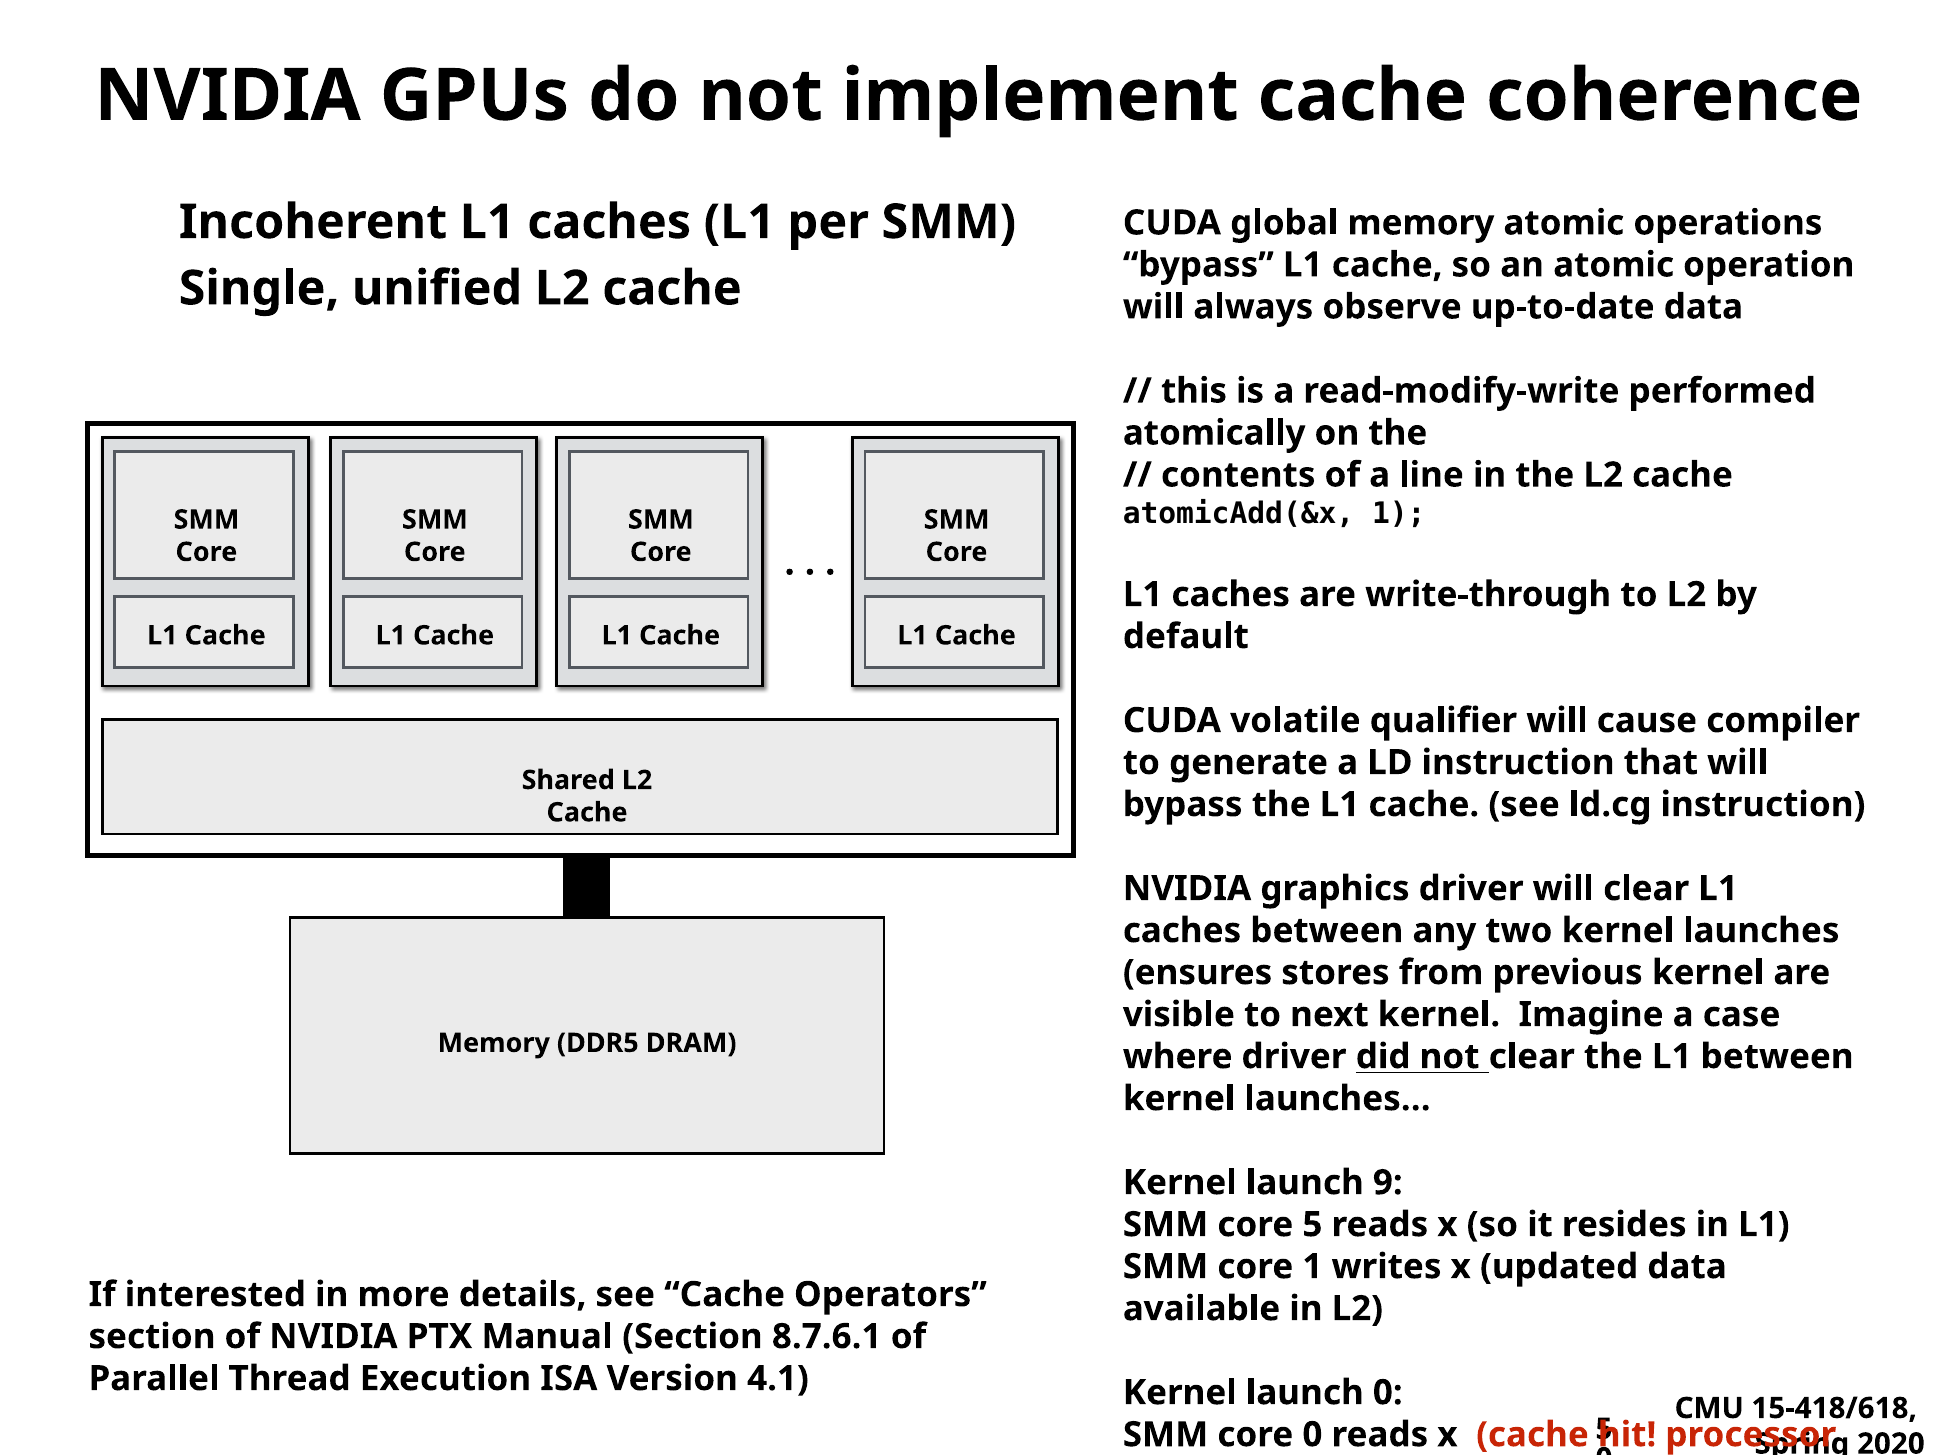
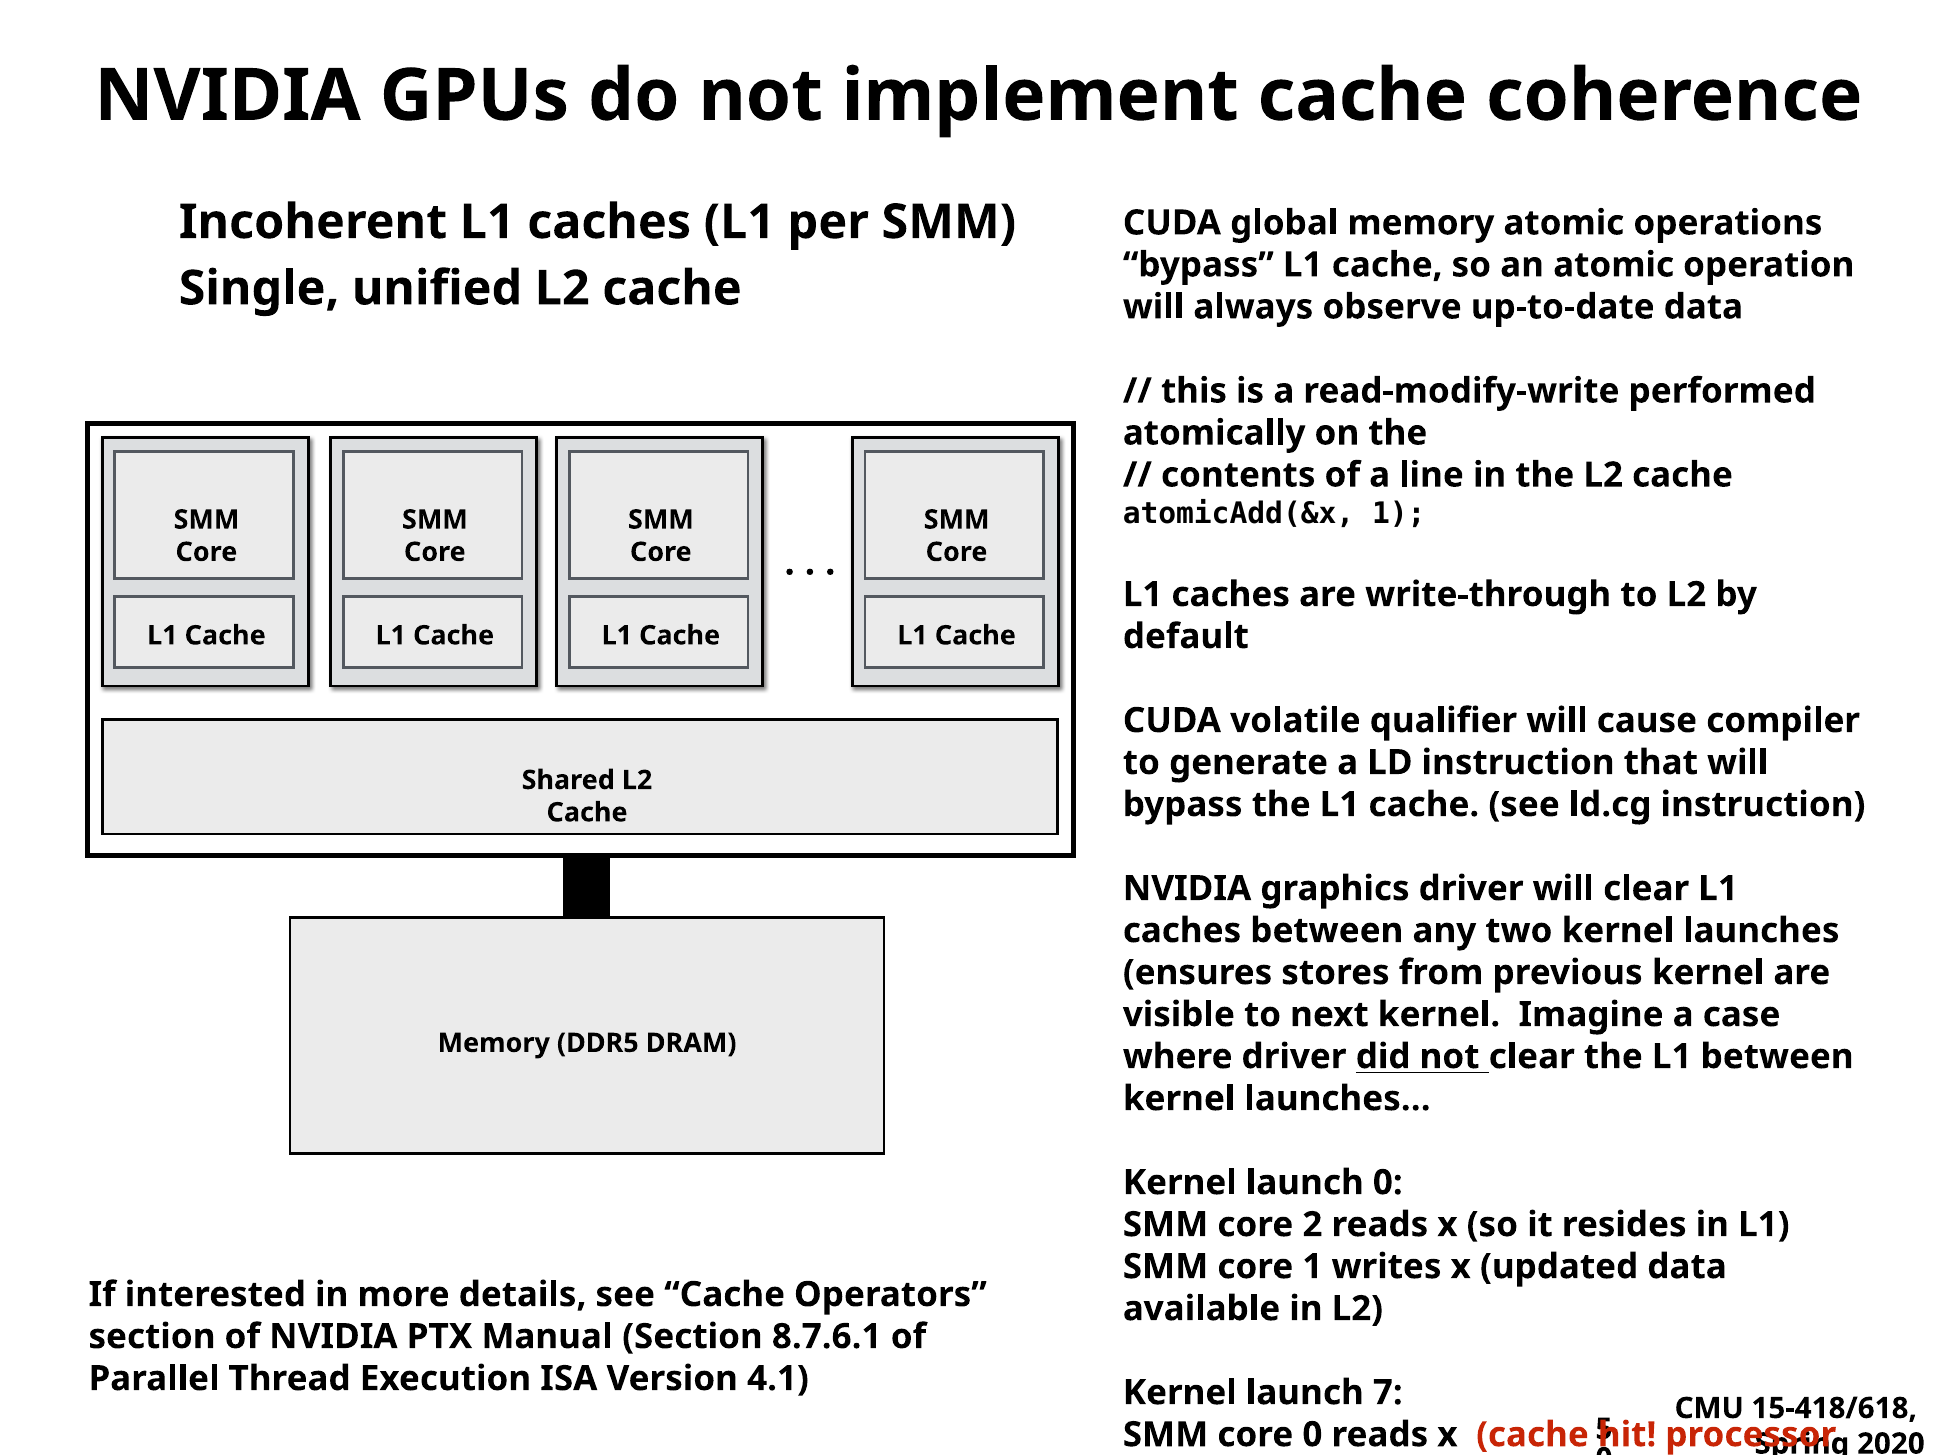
launch 9: 9 -> 0 (1388, 1183)
core 5: 5 -> 2 (1312, 1225)
launch 0: 0 -> 7 (1388, 1393)
